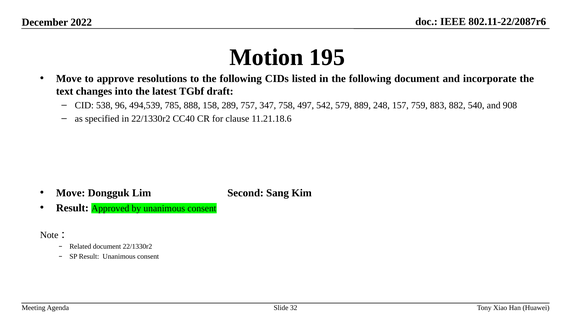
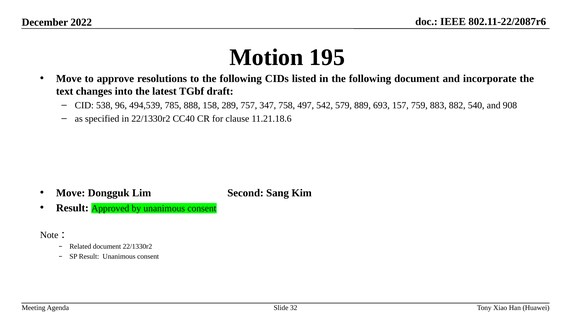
248: 248 -> 693 (381, 105)
